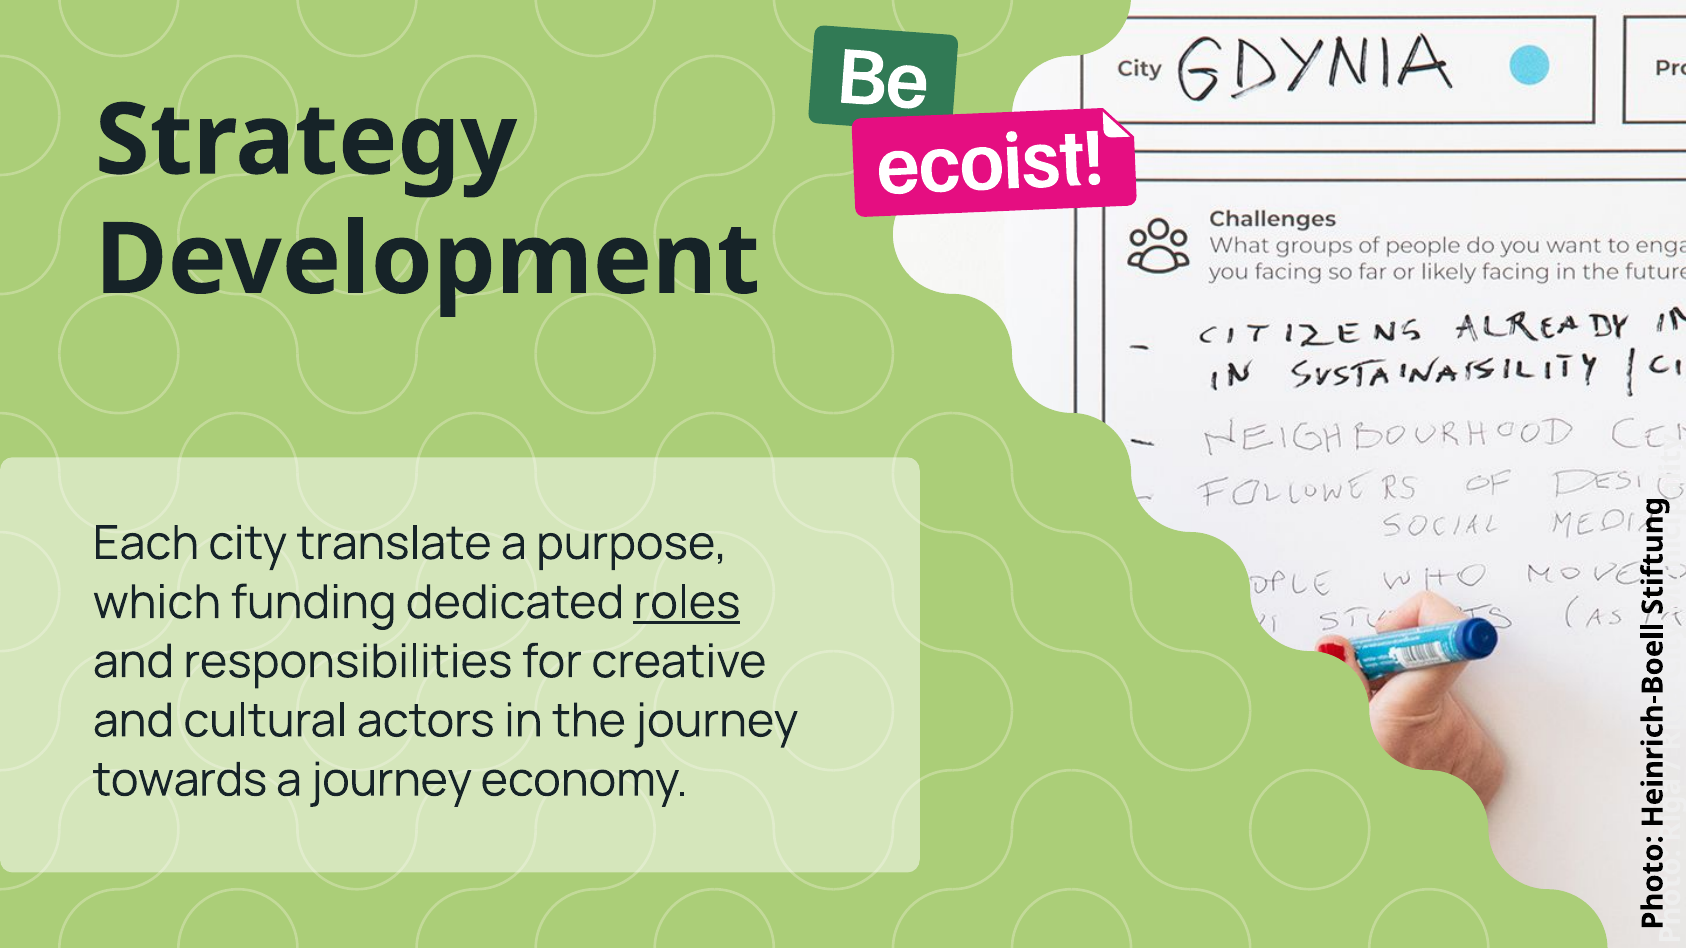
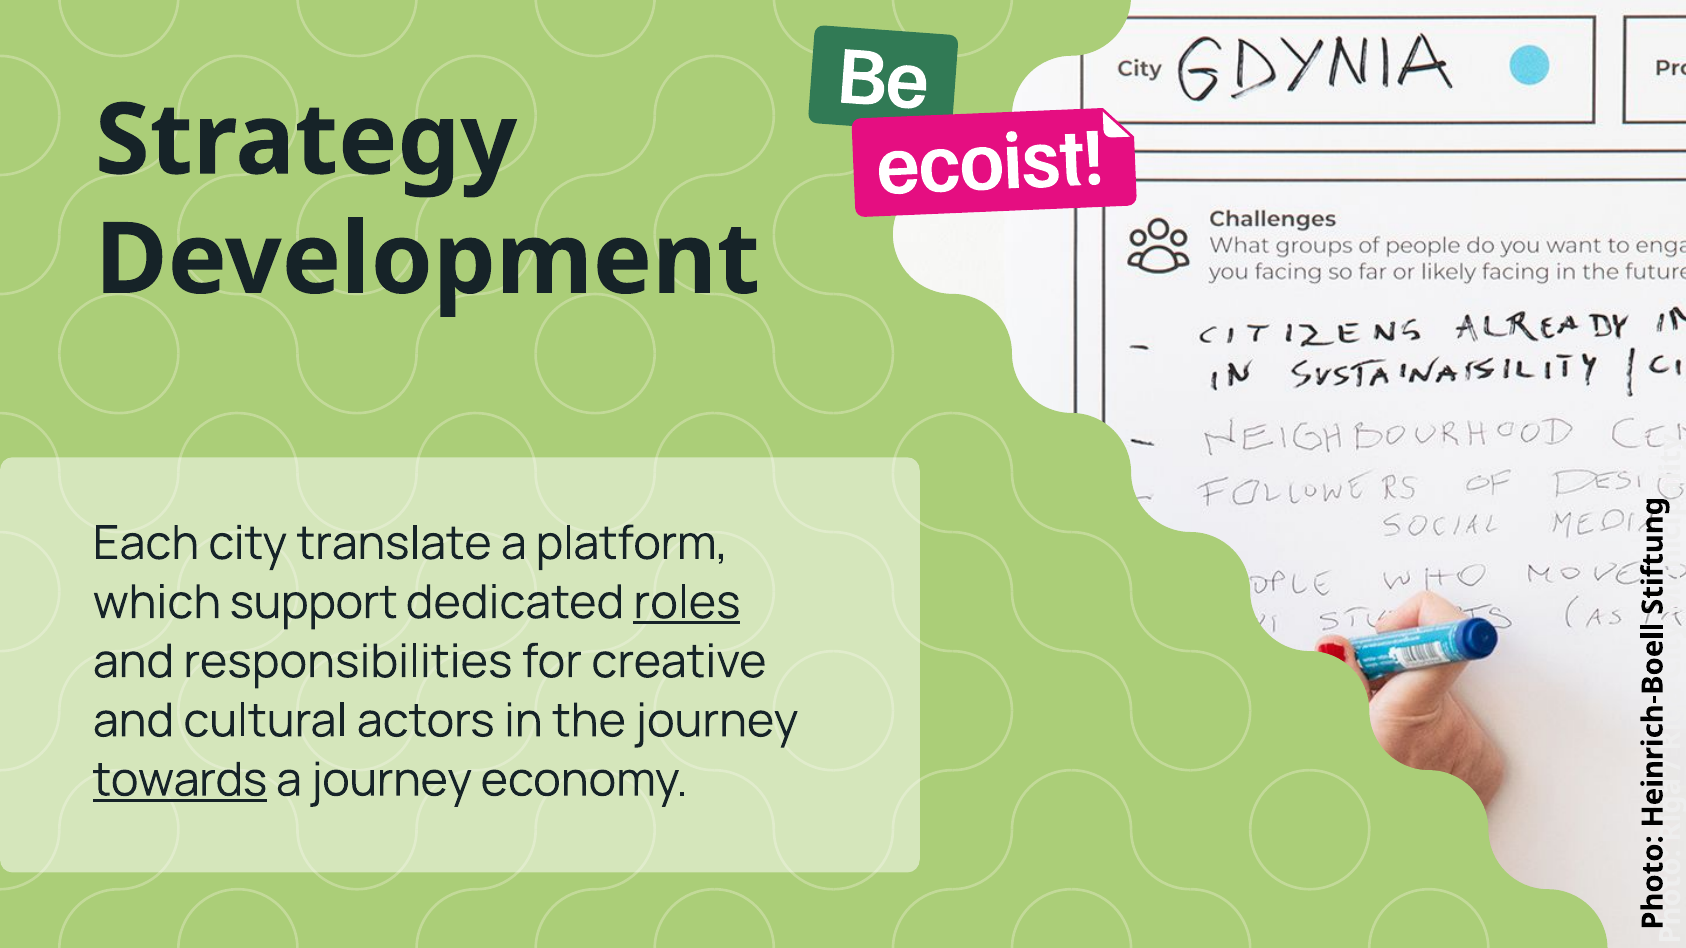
purpose: purpose -> platform (632, 544)
funding: funding -> support (314, 603)
towards underline: none -> present (180, 780)
